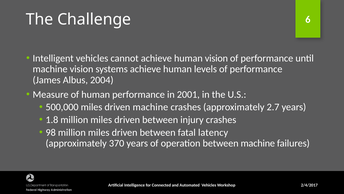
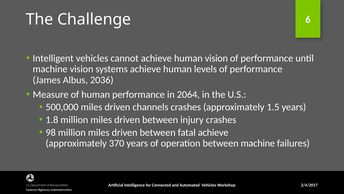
2004: 2004 -> 2036 (102, 80)
2001: 2001 -> 2064 (188, 94)
driven machine: machine -> channels (150, 107)
2.7: 2.7 -> 1.5 (273, 107)
fatal latency: latency -> achieve (213, 132)
